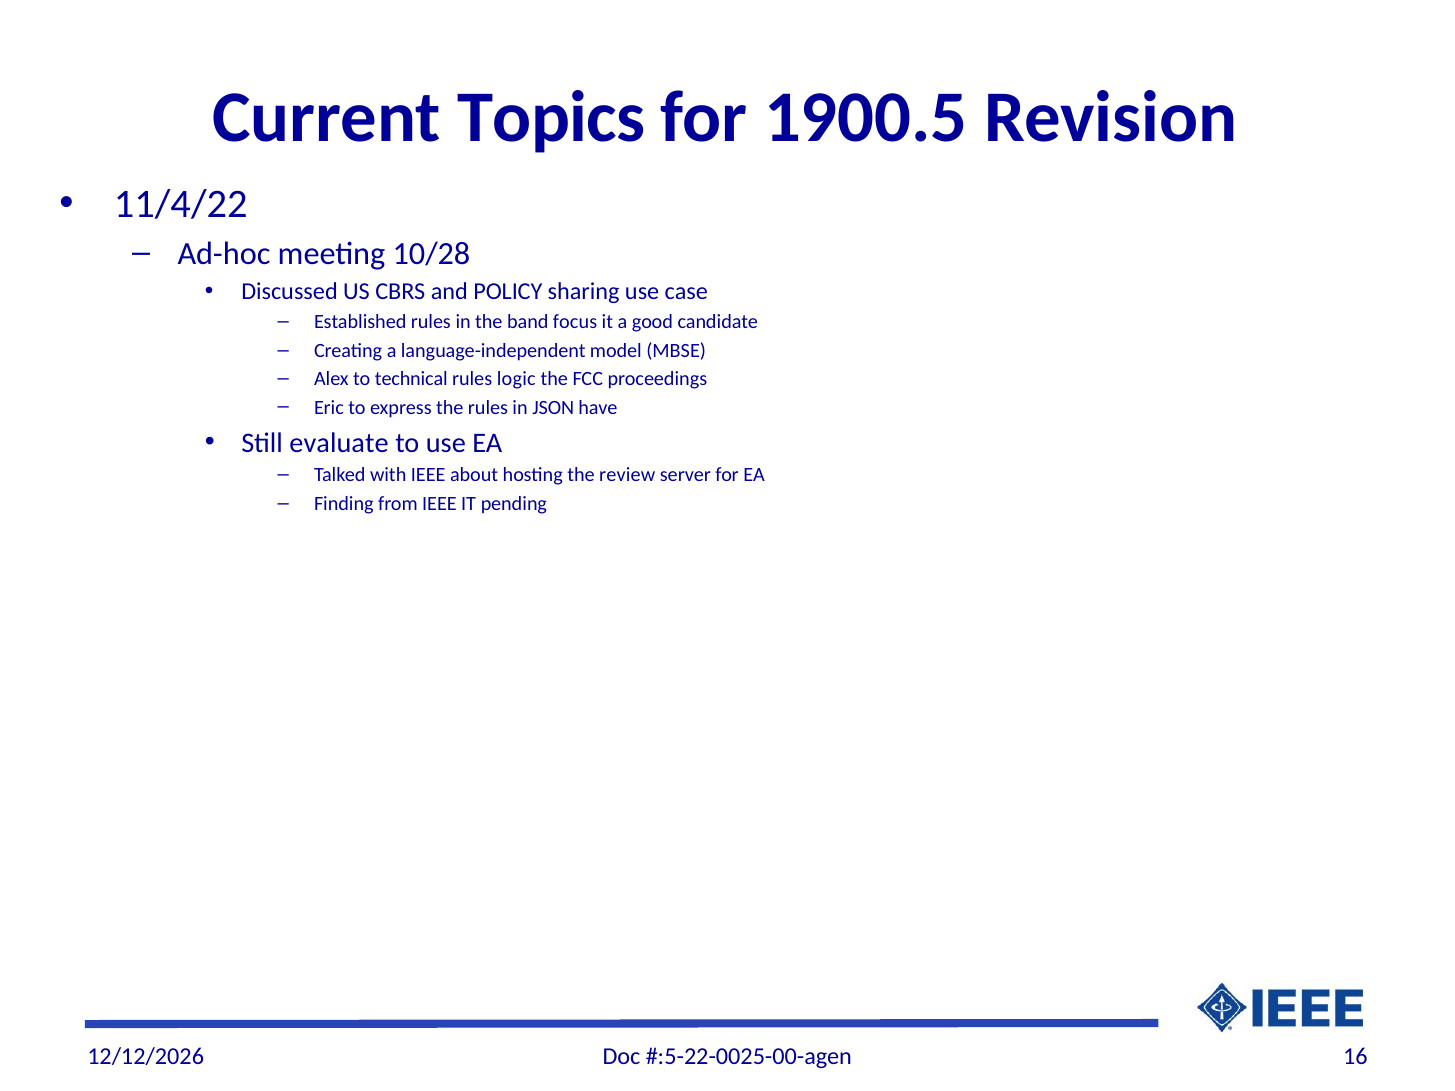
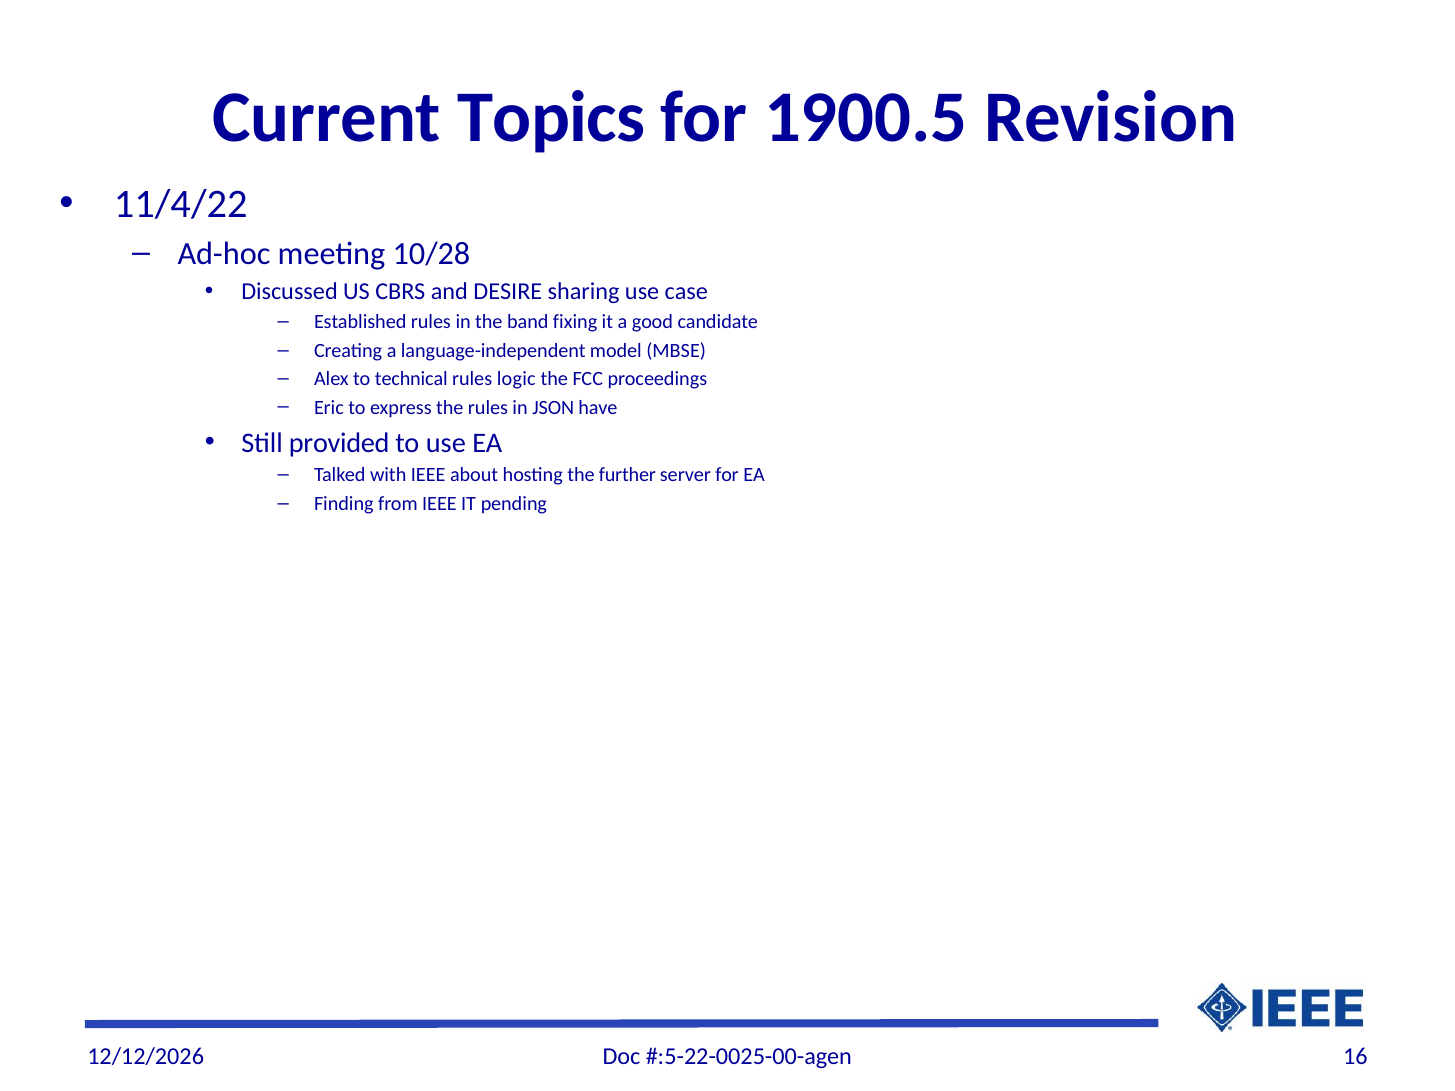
POLICY: POLICY -> DESIRE (508, 292)
focus: focus -> fixing (575, 322)
evaluate: evaluate -> provided (339, 443)
review: review -> further (627, 475)
